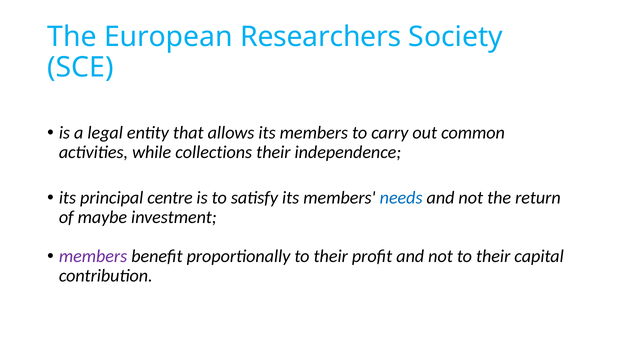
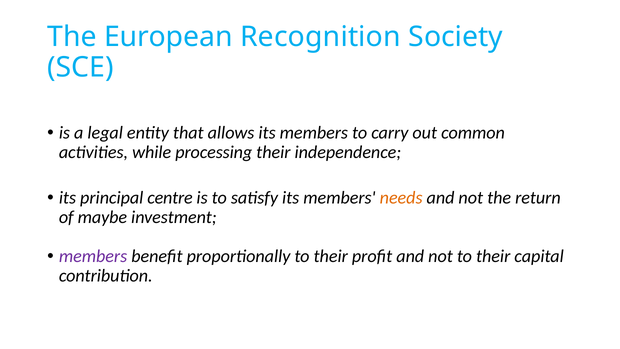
Researchers: Researchers -> Recognition (320, 37)
collections: collections -> processing (214, 152)
needs colour: blue -> orange (401, 198)
